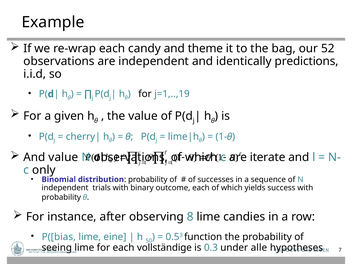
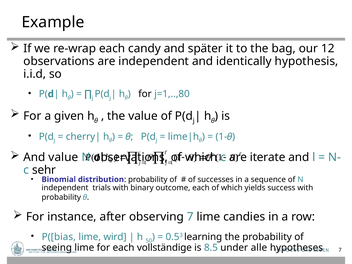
theme: theme -> später (205, 49)
52: 52 -> 12 (328, 49)
predictions: predictions -> hypothesis (307, 61)
j=1,..,19: j=1,..,19 -> j=1,..,80 (172, 94)
only: only -> sehr (44, 170)
observing 8: 8 -> 7 (190, 217)
eine: eine -> wird (115, 237)
function: function -> learning (203, 237)
0.3: 0.3 -> 8.5 (211, 248)
